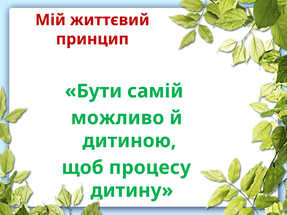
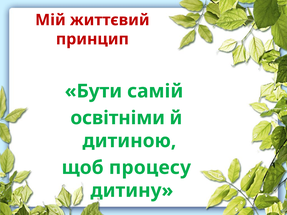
можливо: можливо -> освітніми (118, 118)
